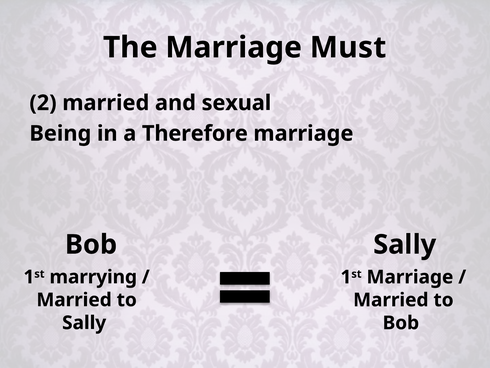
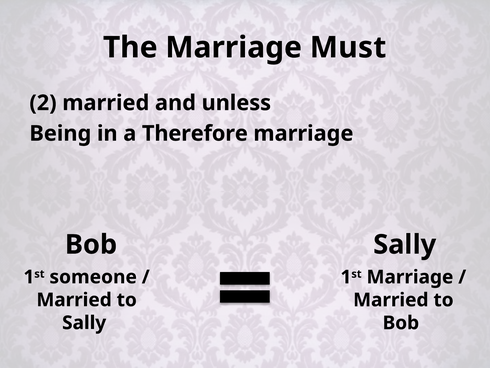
sexual: sexual -> unless (236, 103)
marrying: marrying -> someone (93, 277)
